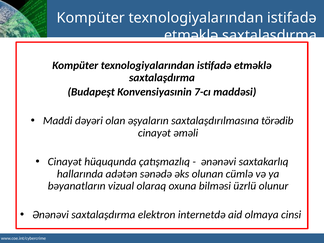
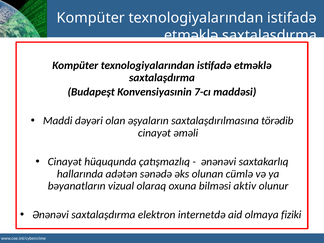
üzrlü: üzrlü -> aktiv (245, 186)
cinsi: cinsi -> fiziki (291, 215)
